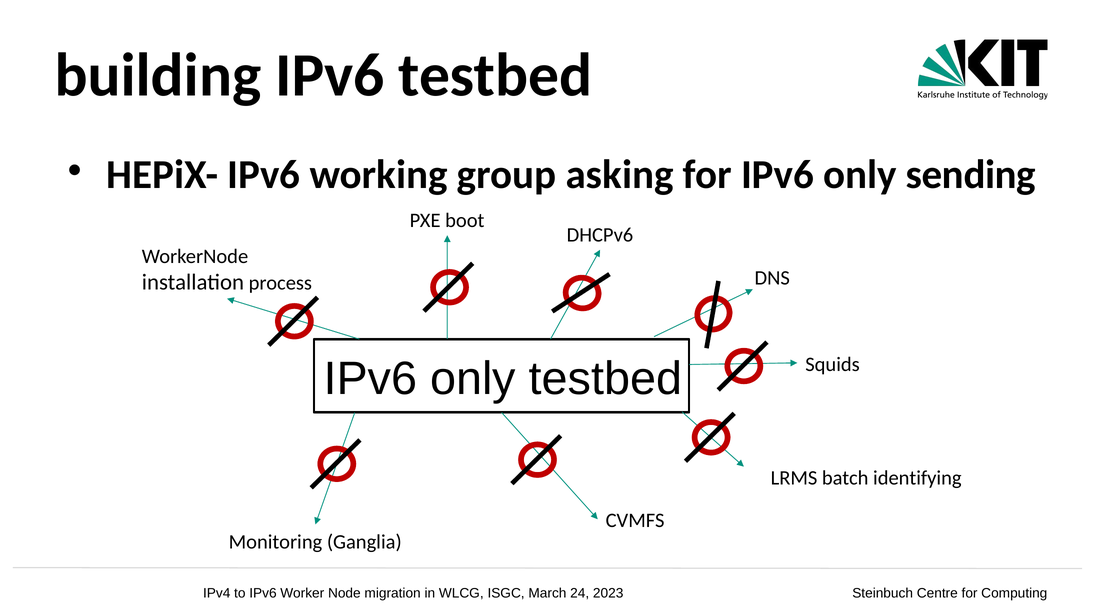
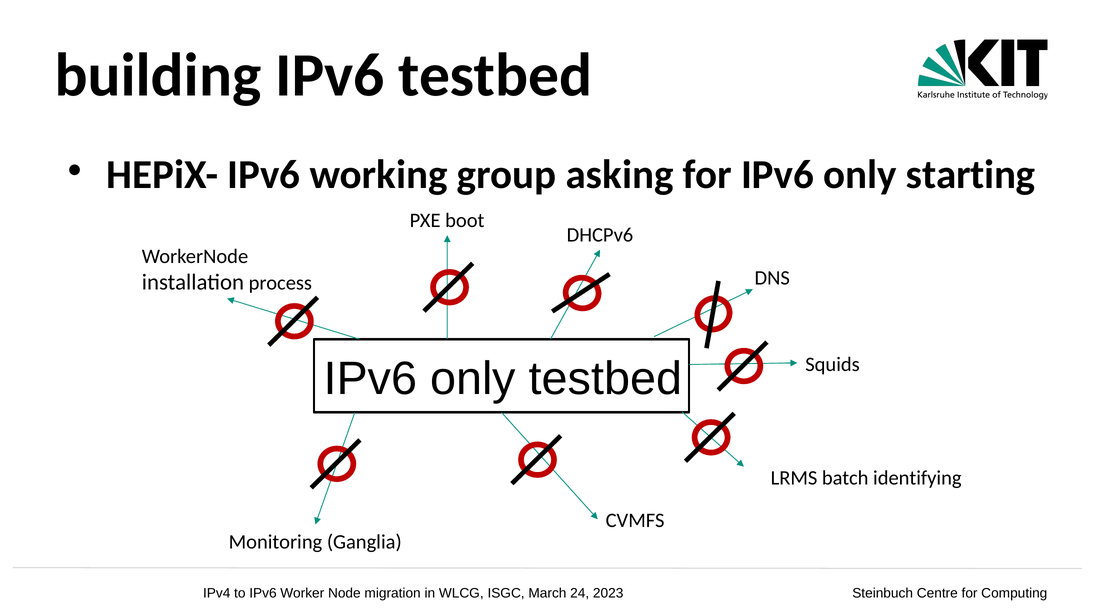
sending: sending -> starting (971, 174)
